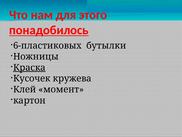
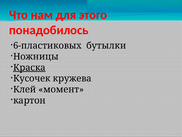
понадобилось underline: present -> none (49, 30)
